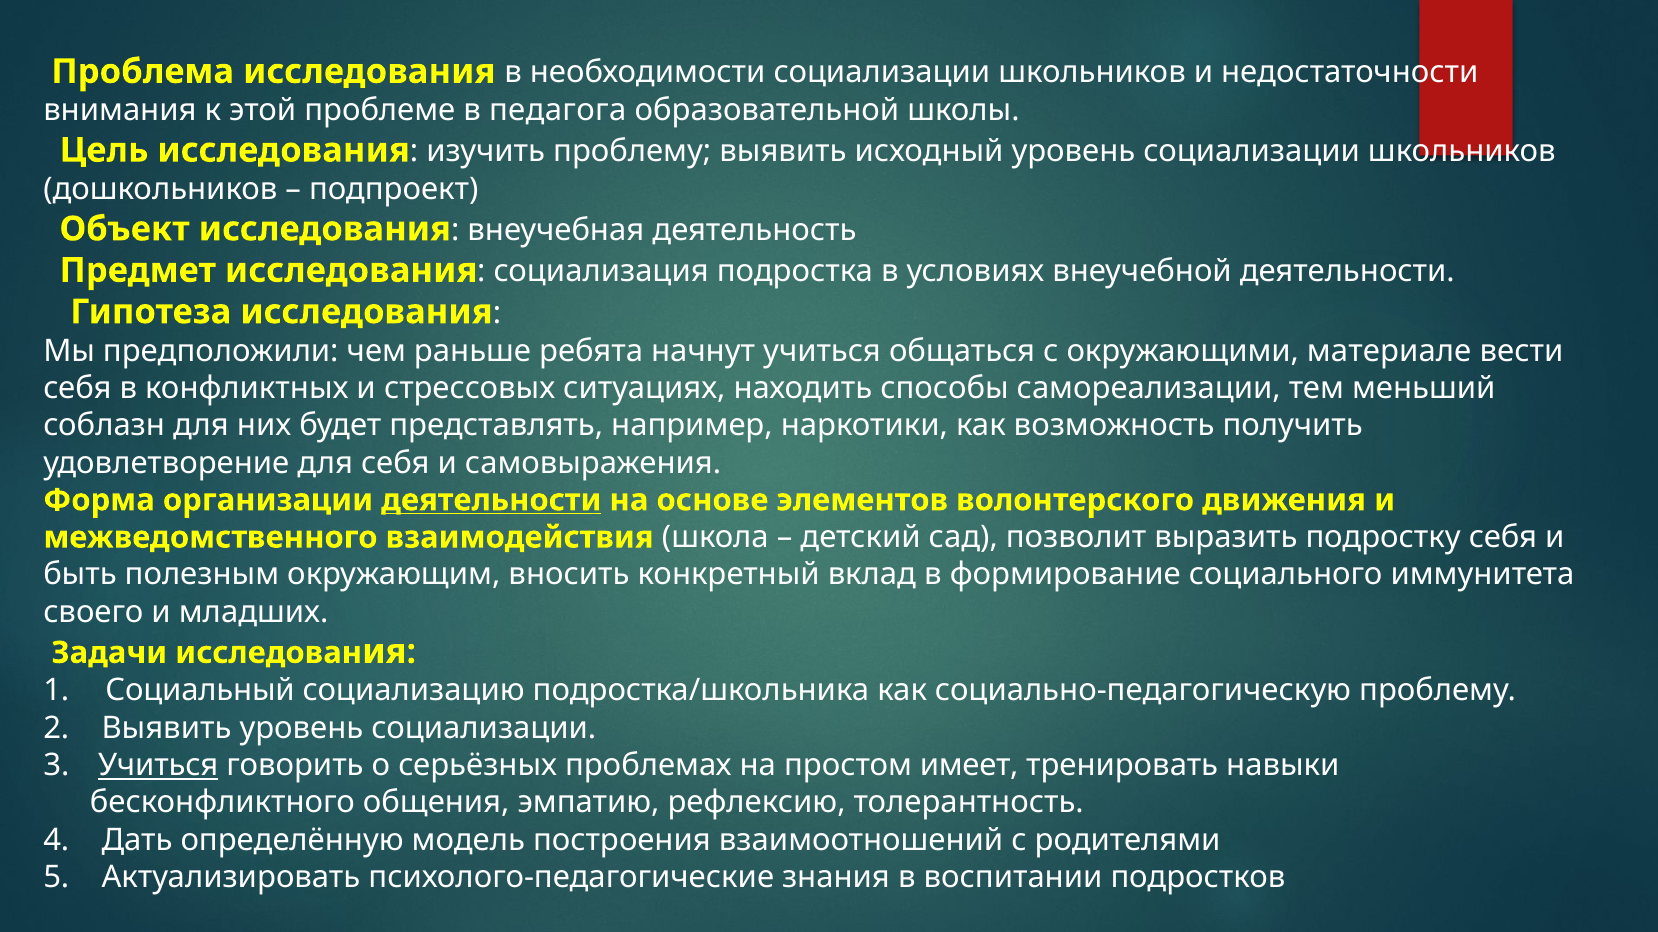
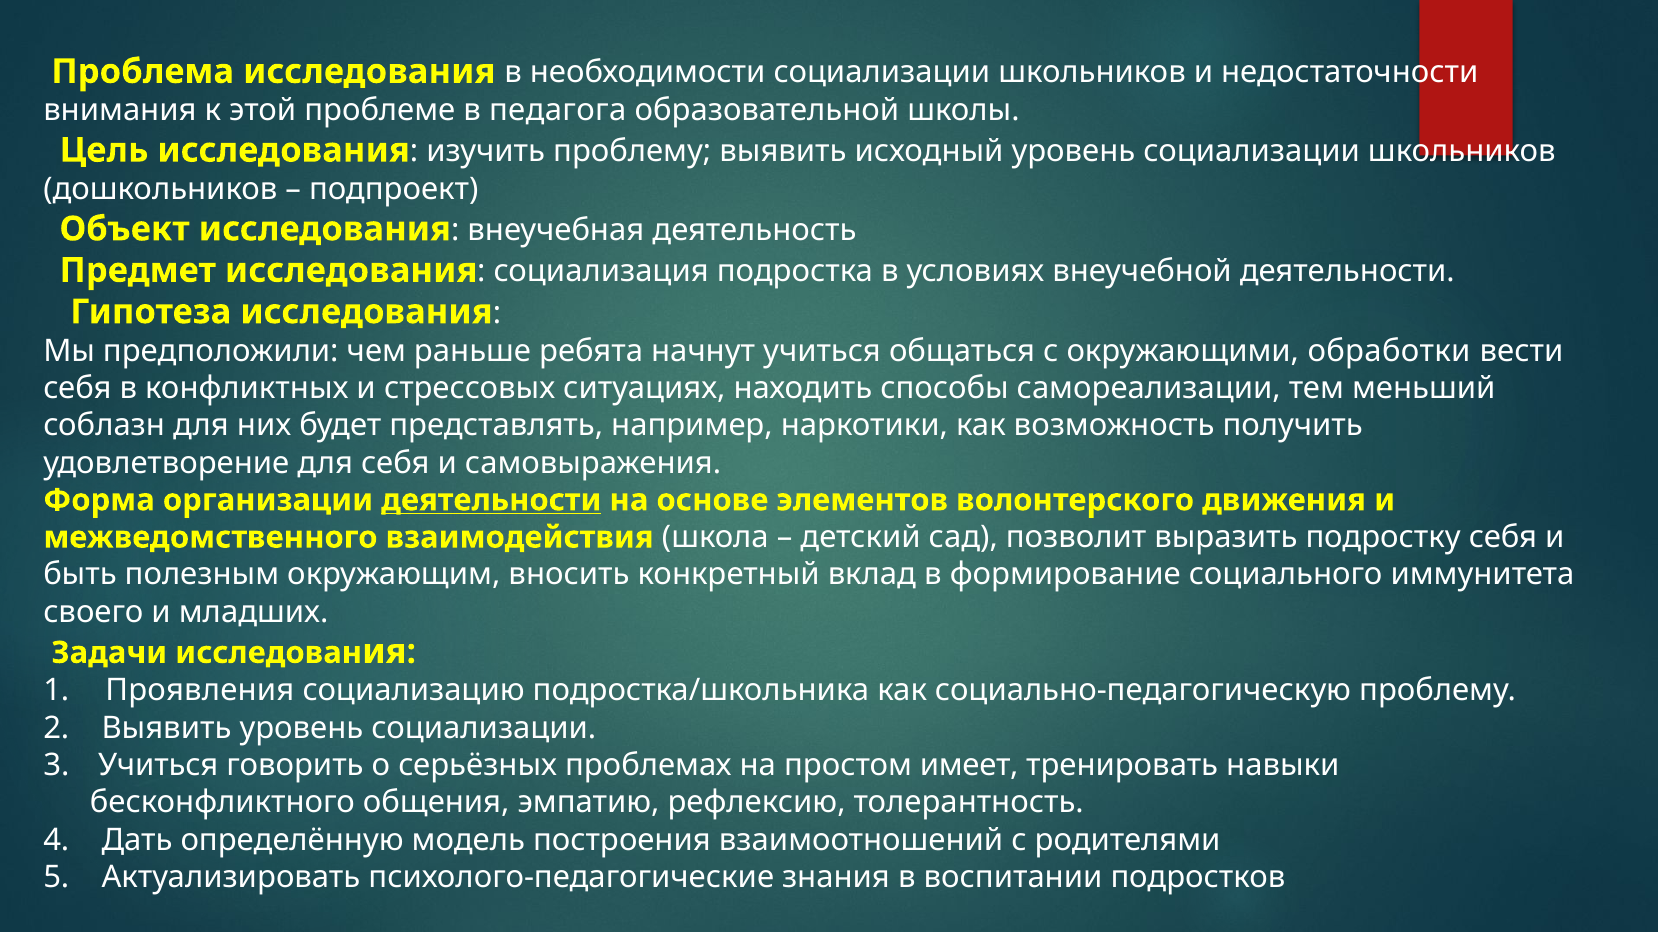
материале: материале -> обработки (1389, 351)
Социальный: Социальный -> Проявления (200, 691)
Учиться underline: present -> none (158, 766)
